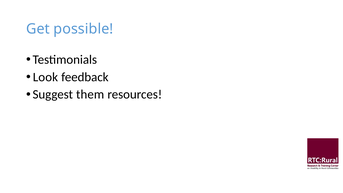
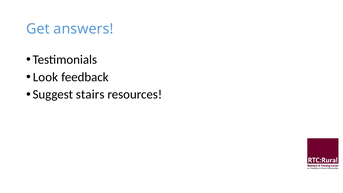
possible: possible -> answers (83, 29)
them: them -> stairs (90, 94)
